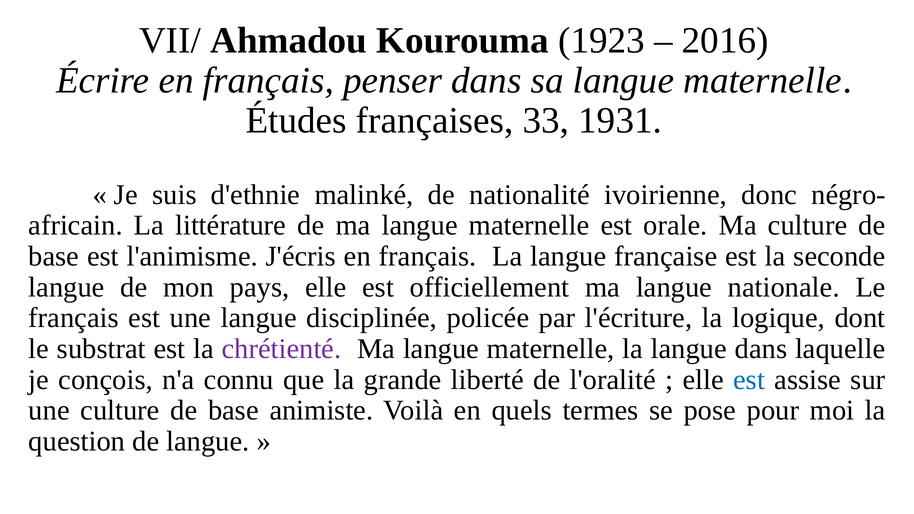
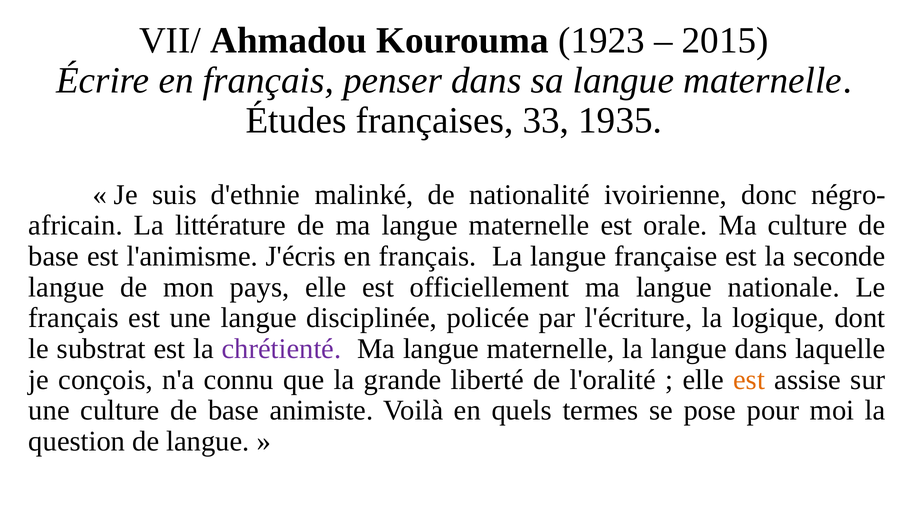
2016: 2016 -> 2015 (725, 41)
1931: 1931 -> 1935 (620, 121)
est colour: blue -> orange (749, 380)
